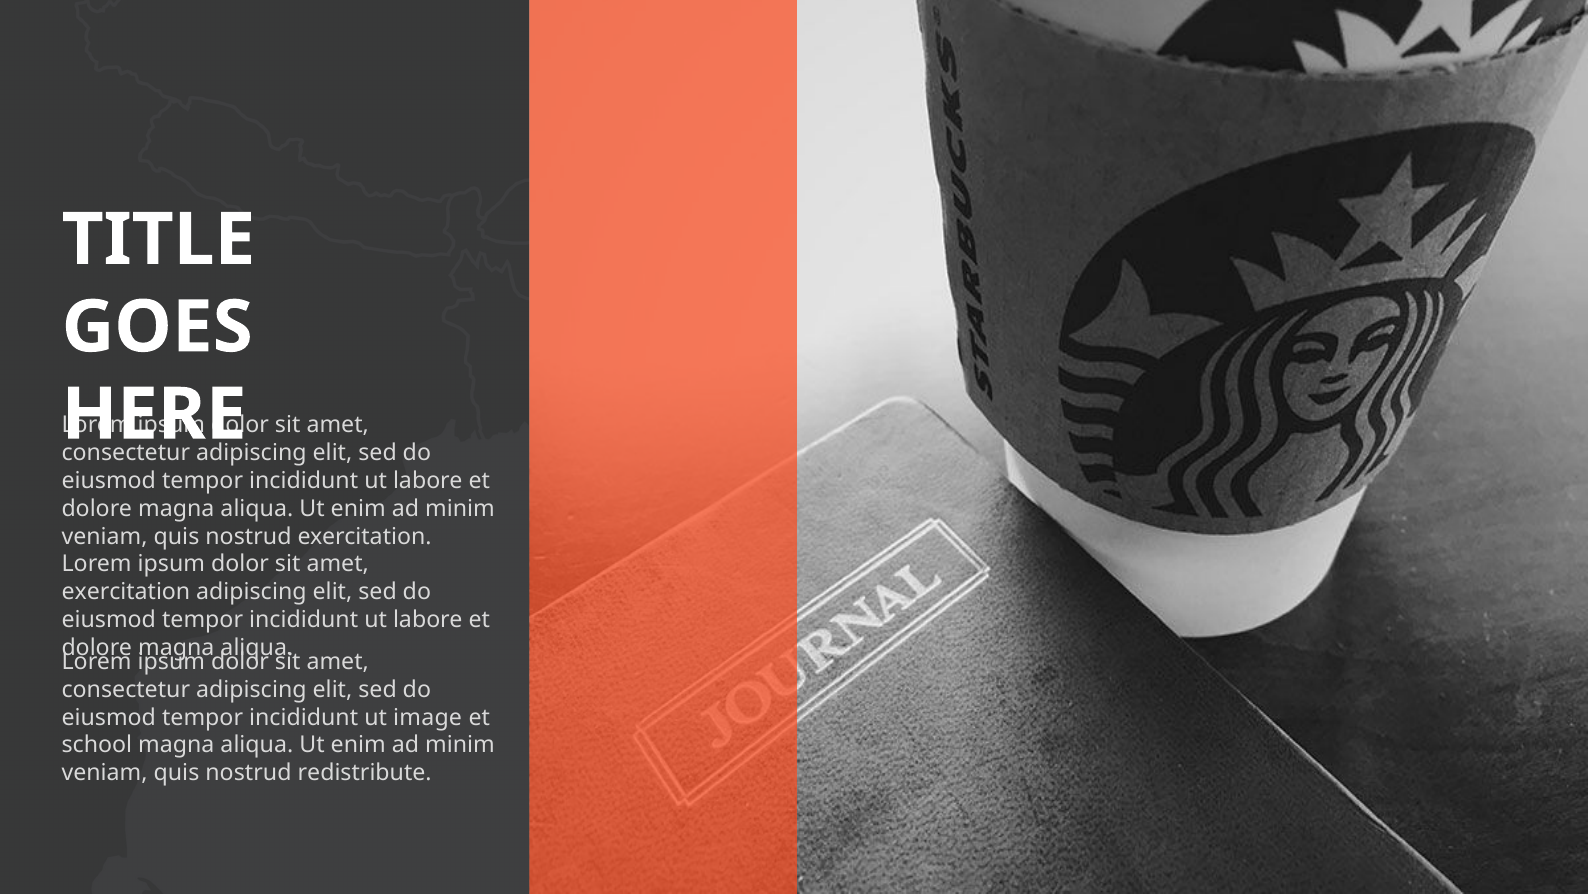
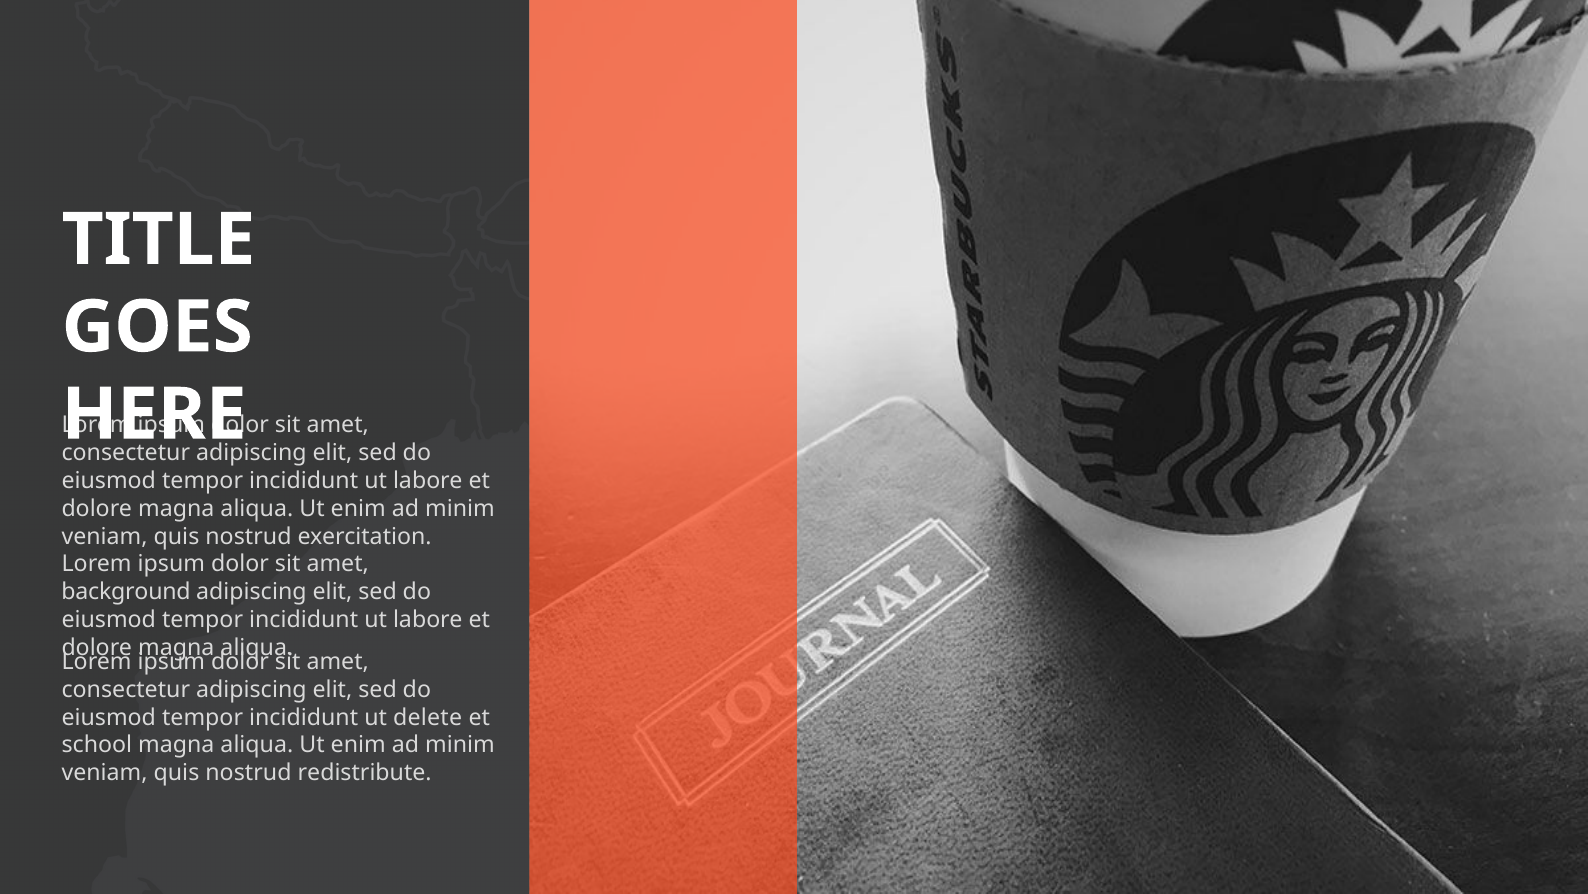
exercitation: exercitation -> background (126, 592)
image: image -> delete (428, 717)
